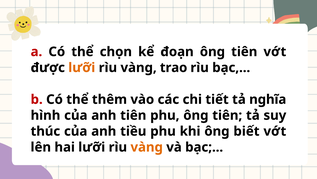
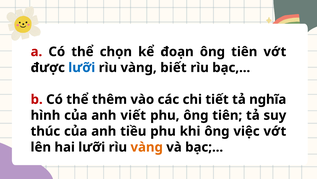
lưỡi colour: orange -> blue (82, 67)
trao: trao -> biết (173, 67)
anh tiên: tiên -> viết (133, 115)
biết: biết -> việc (247, 131)
